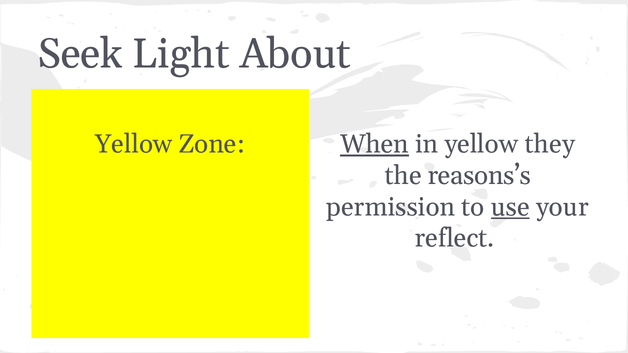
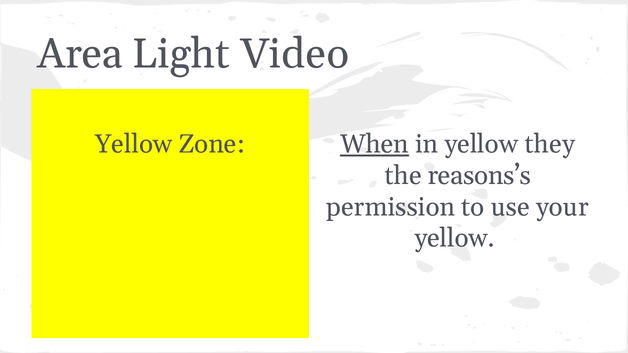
Seek: Seek -> Area (80, 54)
About: About -> Video (295, 54)
use underline: present -> none (510, 207)
reflect: reflect -> yellow (455, 239)
